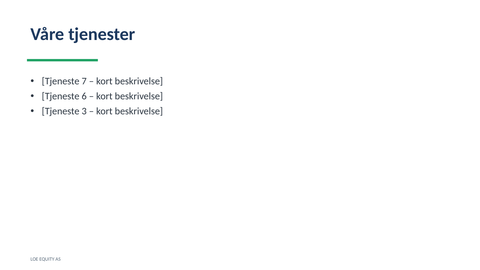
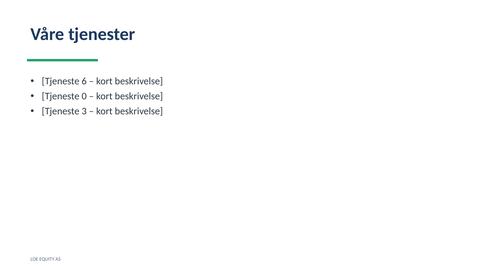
7: 7 -> 6 (84, 81)
6: 6 -> 0 (84, 96)
